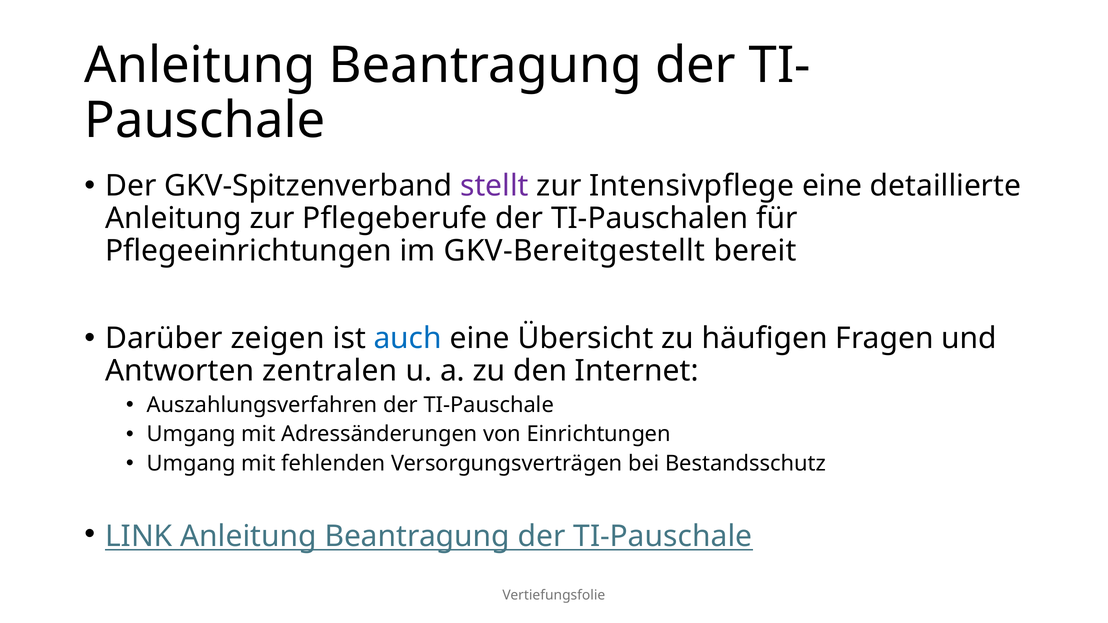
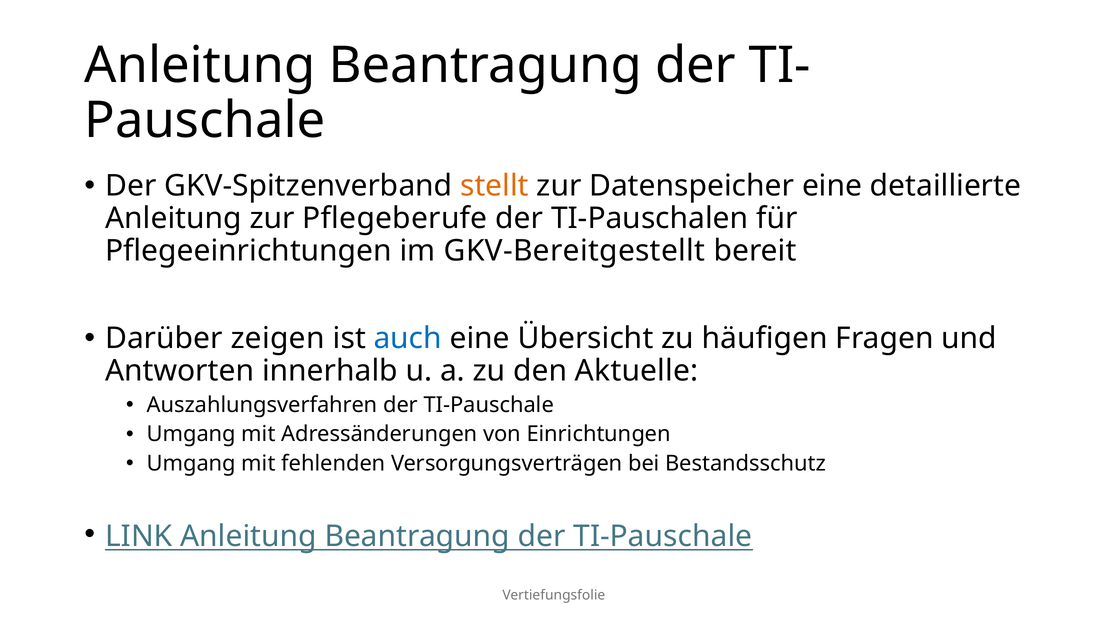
stellt colour: purple -> orange (494, 186)
Intensivpflege: Intensivpflege -> Datenspeicher (692, 186)
zentralen: zentralen -> innerhalb (330, 371)
Internet: Internet -> Aktuelle (637, 371)
